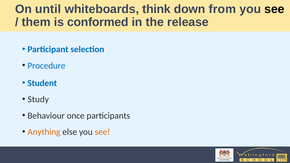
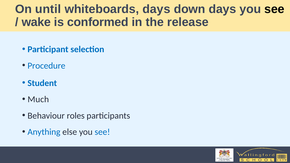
whiteboards think: think -> days (156, 9)
down from: from -> days (222, 9)
them: them -> wake (36, 22)
Study: Study -> Much (38, 99)
once: once -> roles (76, 116)
Anything colour: orange -> blue (44, 132)
see colour: orange -> blue (102, 132)
